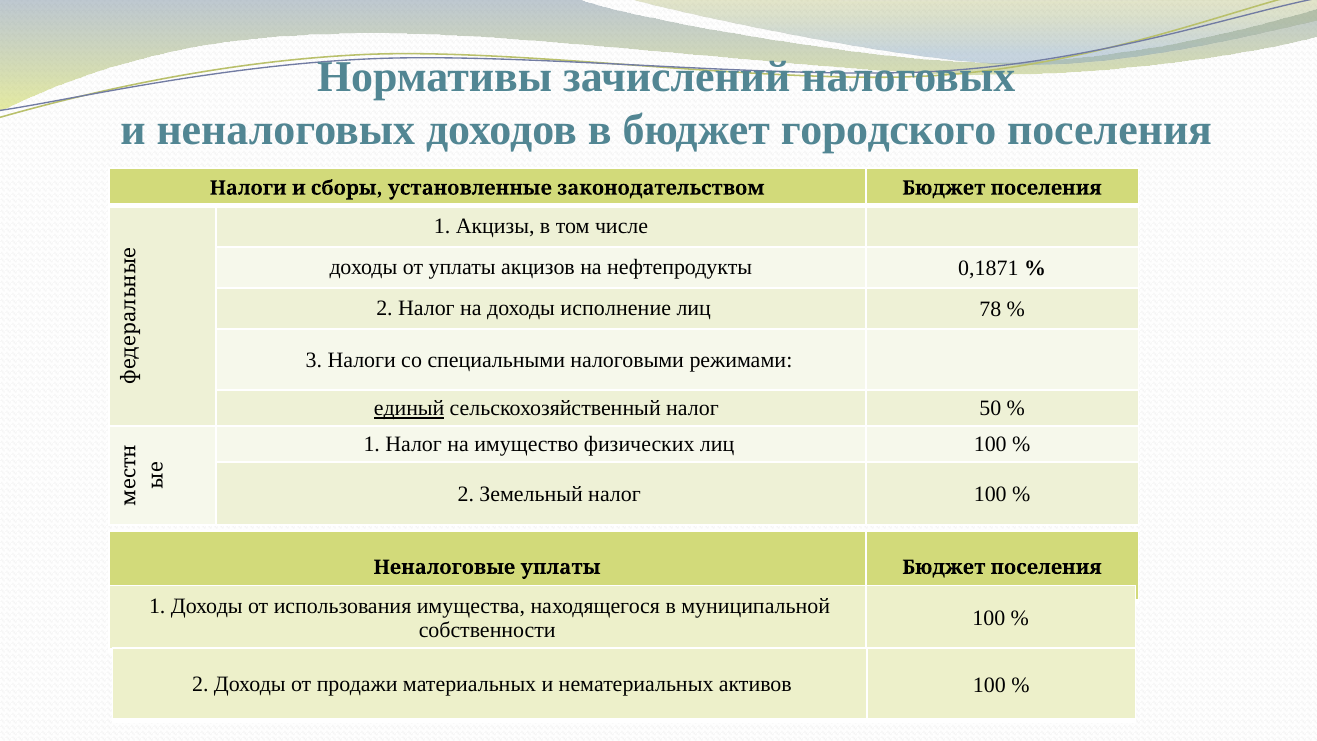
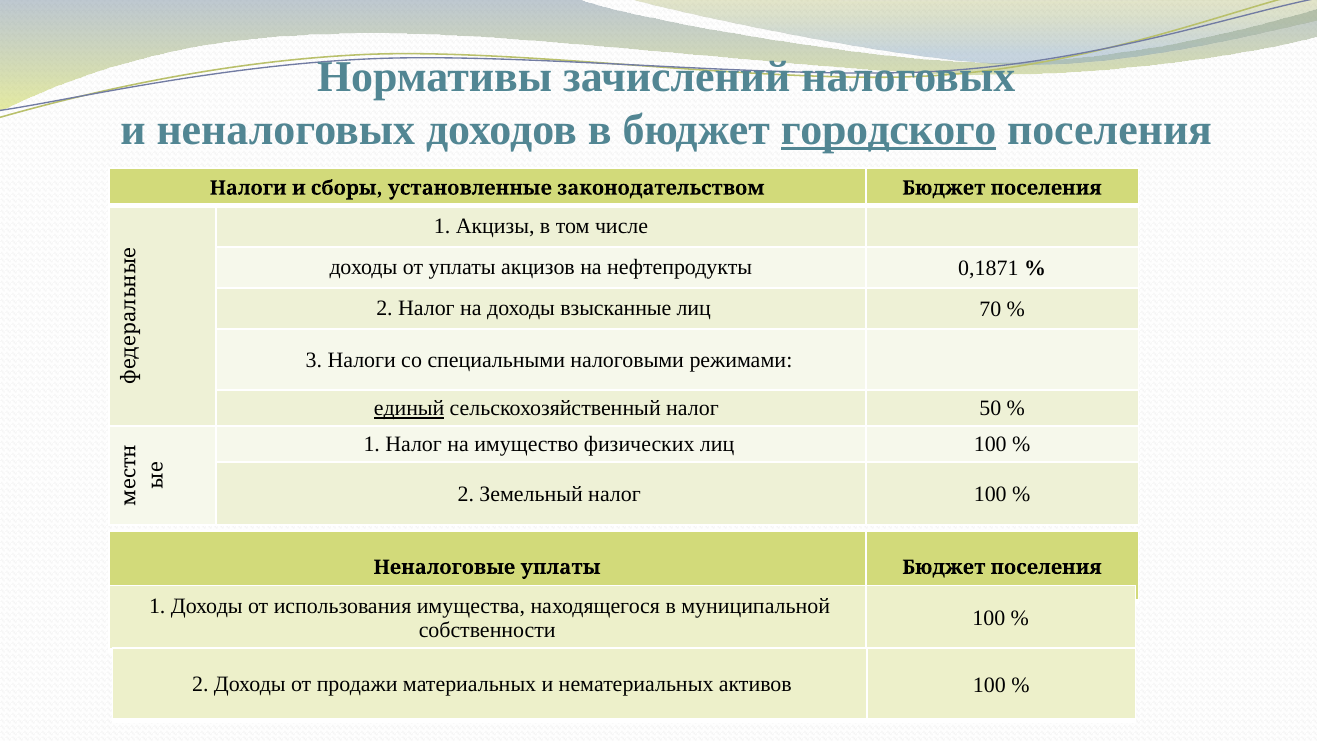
городского underline: none -> present (889, 130)
исполнение: исполнение -> взысканные (616, 309)
78: 78 -> 70 (990, 309)
